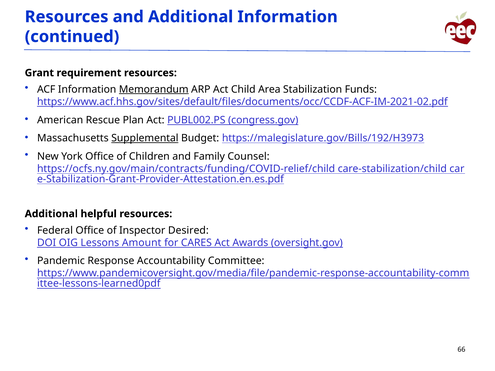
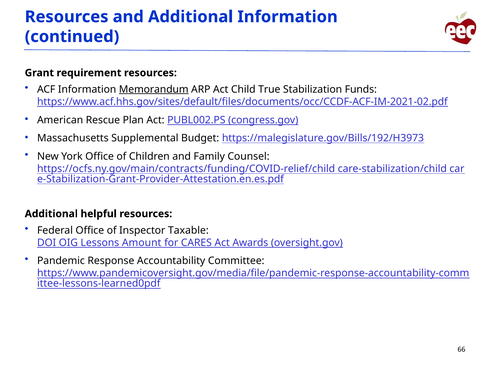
Area: Area -> True (269, 89)
Supplemental underline: present -> none (145, 138)
Desired: Desired -> Taxable (188, 230)
